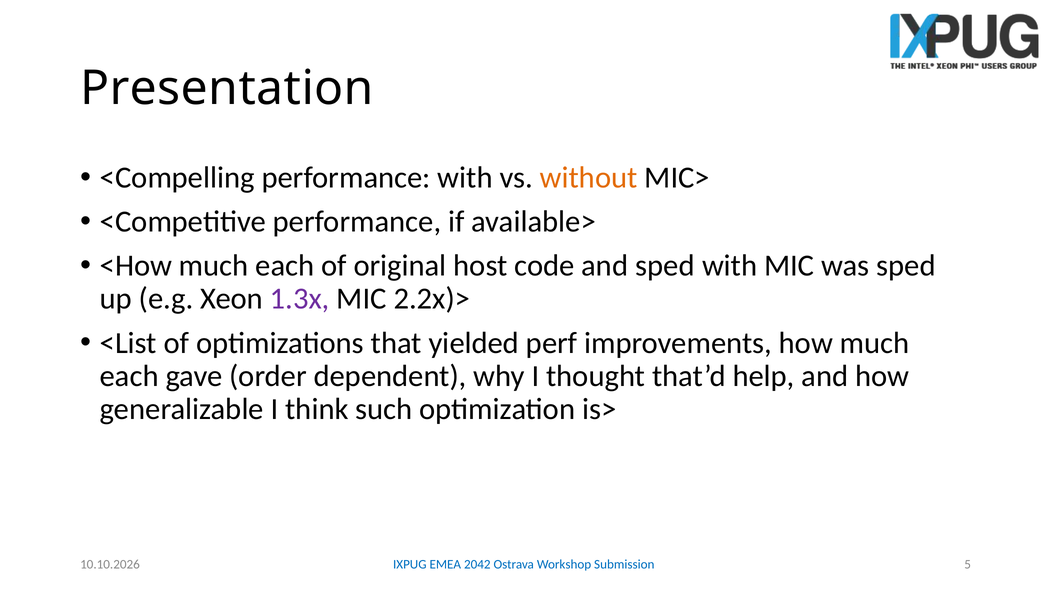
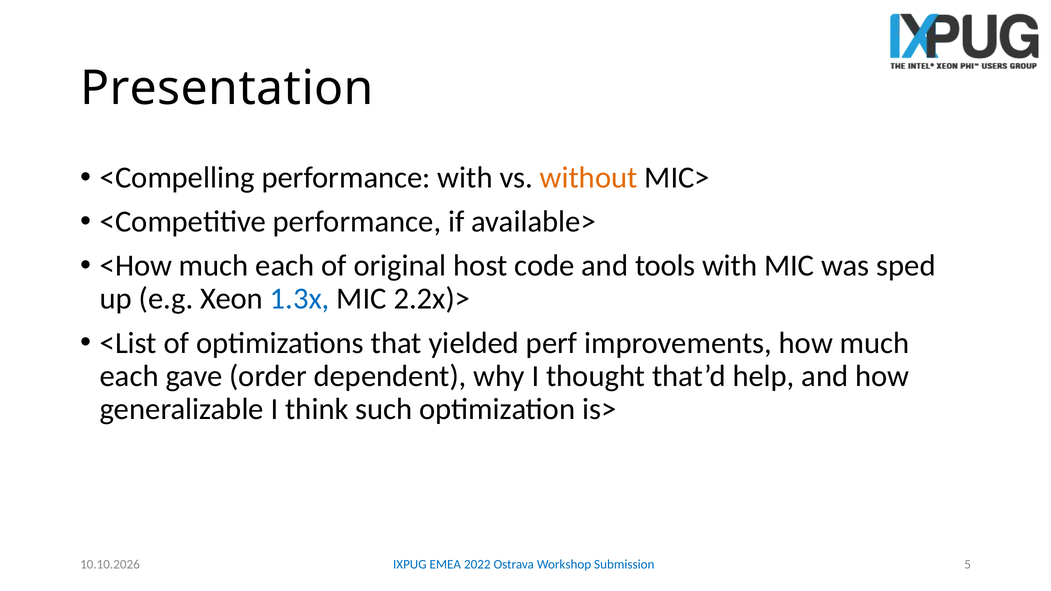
and sped: sped -> tools (665, 266)
1.3x colour: purple -> blue (300, 299)
2042: 2042 -> 2022 (477, 564)
